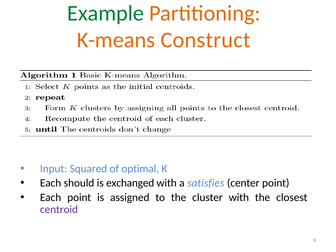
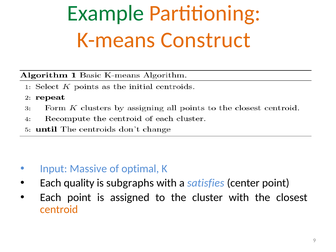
Squared: Squared -> Massive (88, 169)
should: should -> quality (79, 183)
exchanged: exchanged -> subgraphs (130, 183)
centroid colour: purple -> orange (59, 209)
